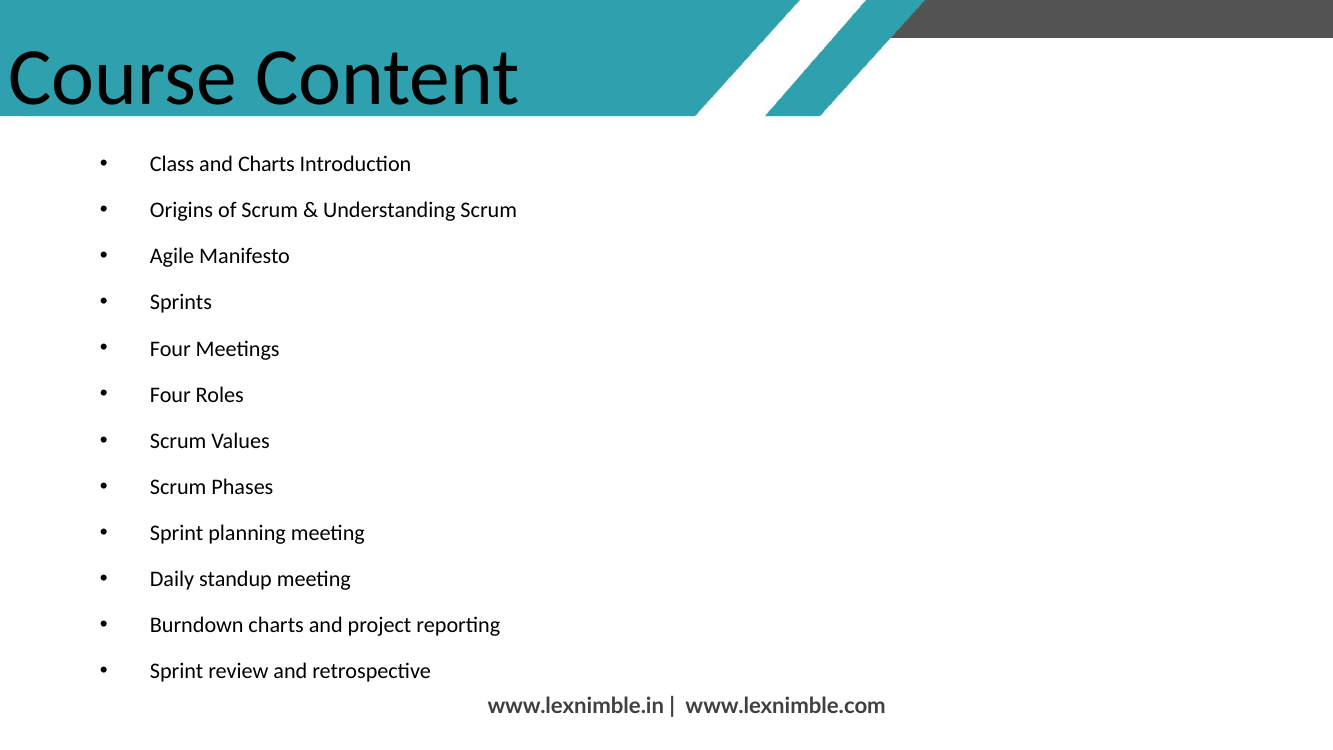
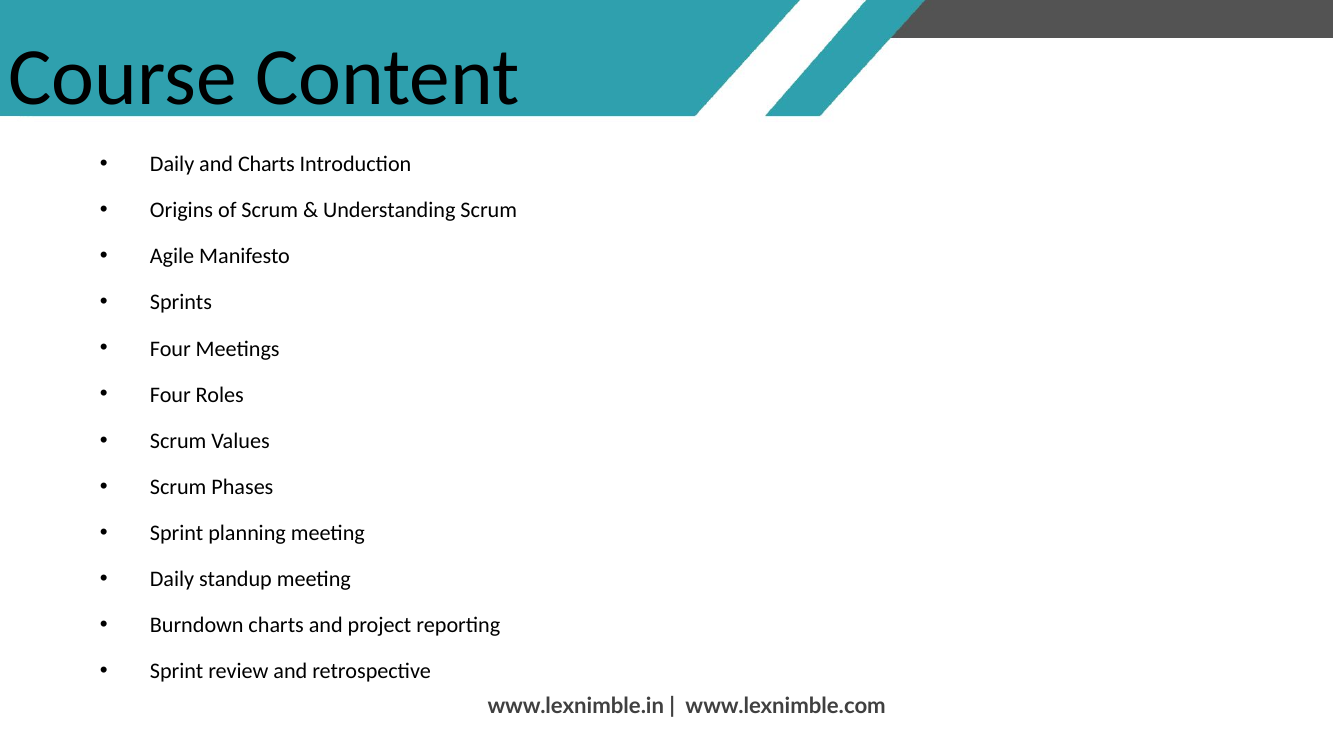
Class: Class -> Daily (172, 164)
